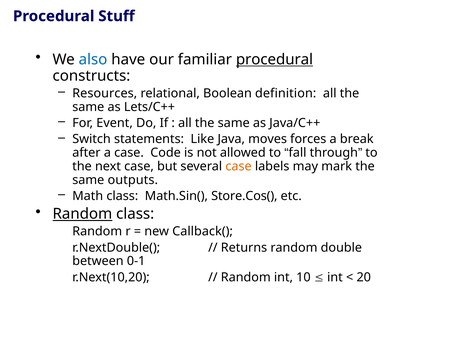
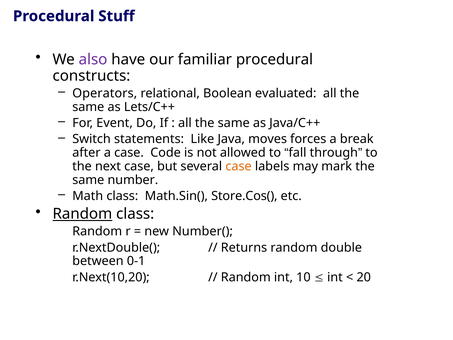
also colour: blue -> purple (93, 59)
procedural underline: present -> none (274, 59)
Resources: Resources -> Operators (105, 93)
definition: definition -> evaluated (286, 93)
outputs: outputs -> number (133, 180)
Callback(: Callback( -> Number( (203, 231)
